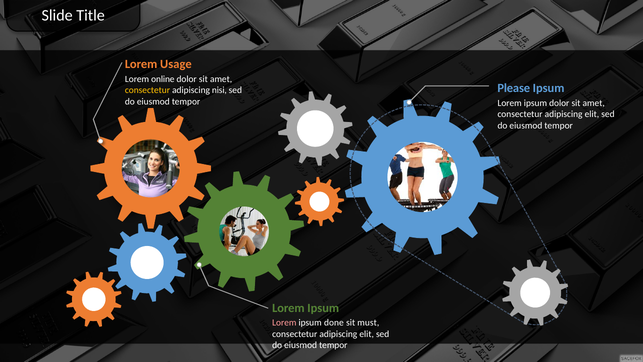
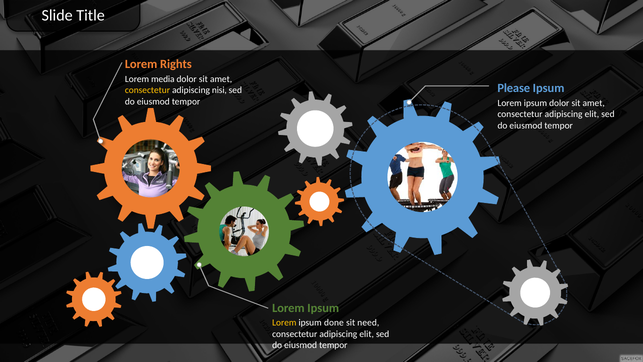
Usage: Usage -> Rights (176, 64)
online: online -> media (163, 79)
Lorem colour: pink -> yellow (284, 322)
must: must -> need (368, 322)
